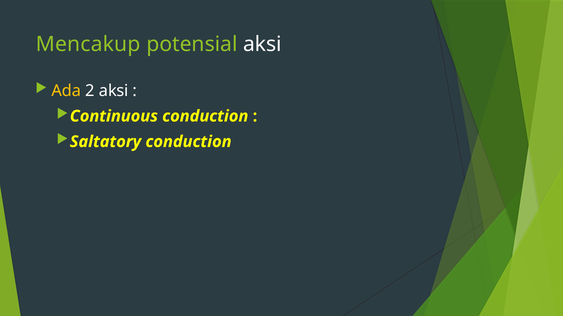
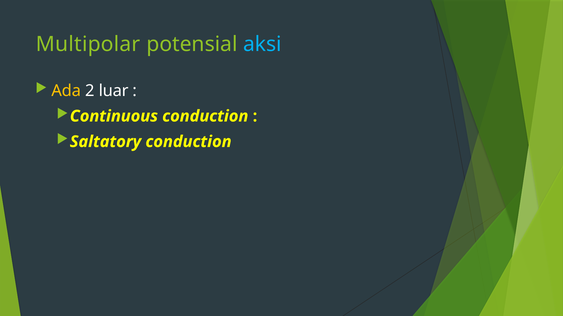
Mencakup: Mencakup -> Multipolar (88, 44)
aksi colour: white -> light blue (262, 44)
2 aksi: aksi -> luar (114, 91)
